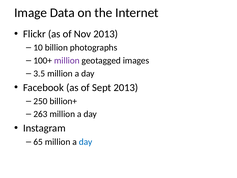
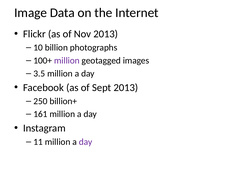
263: 263 -> 161 (40, 114)
65: 65 -> 11 (38, 142)
day colour: blue -> purple (86, 142)
